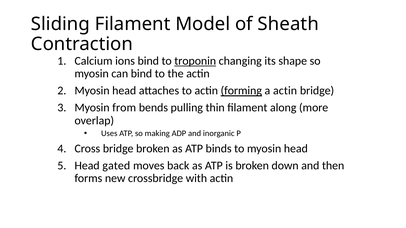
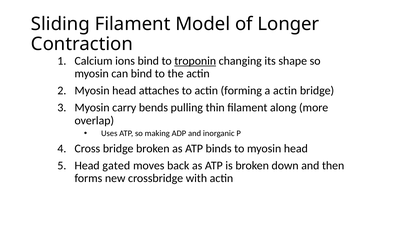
Sheath: Sheath -> Longer (288, 24)
forming underline: present -> none (241, 91)
from: from -> carry (124, 108)
